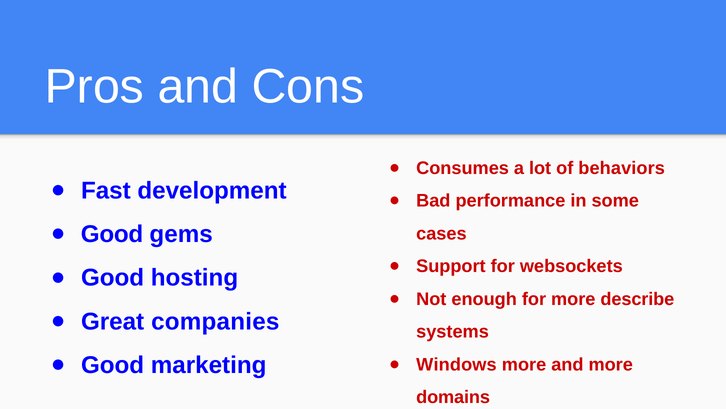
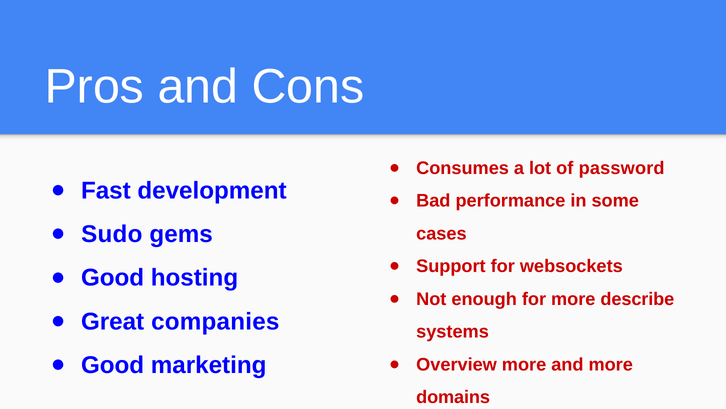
behaviors: behaviors -> password (622, 168)
Good: Good -> Sudo (112, 234)
Windows: Windows -> Overview (457, 364)
